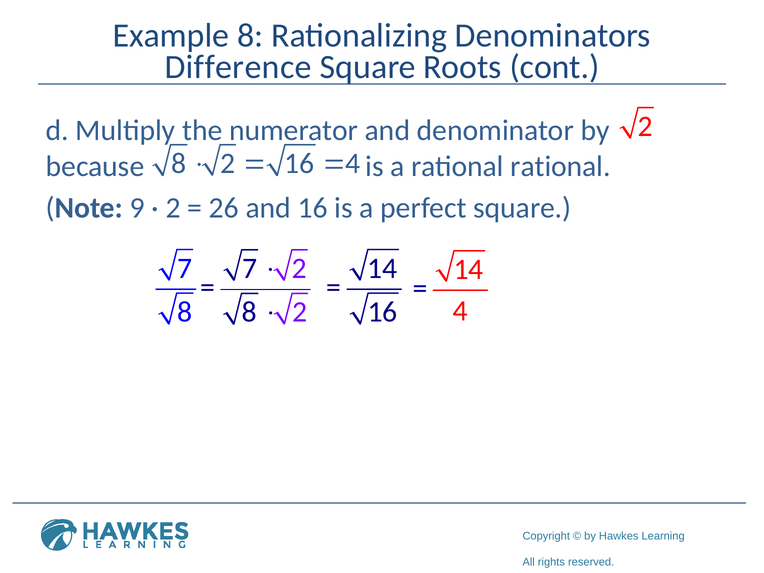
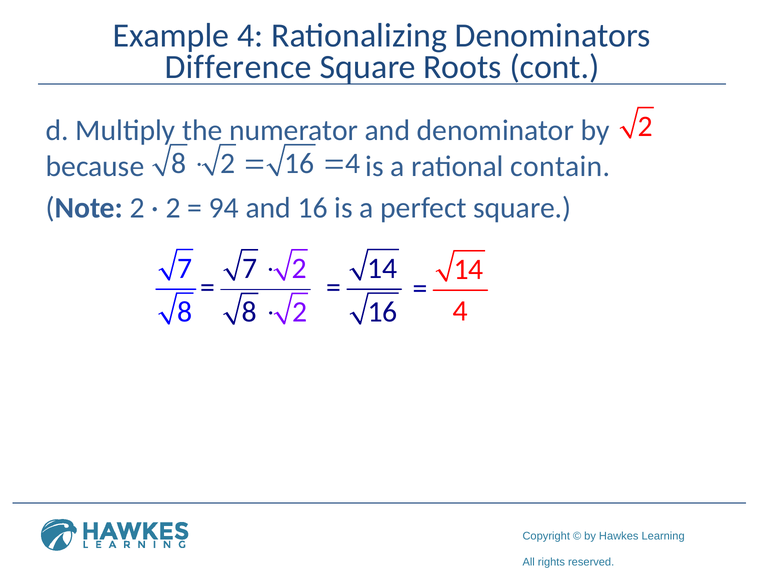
Example 8: 8 -> 4 (250, 35)
rational rational: rational -> contain (560, 166)
Note 9: 9 -> 2 (137, 208)
26: 26 -> 94 (224, 208)
